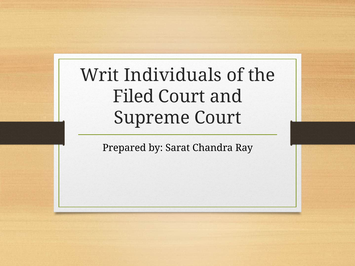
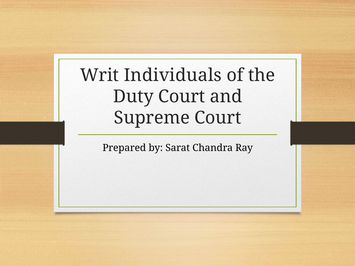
Filed: Filed -> Duty (133, 97)
